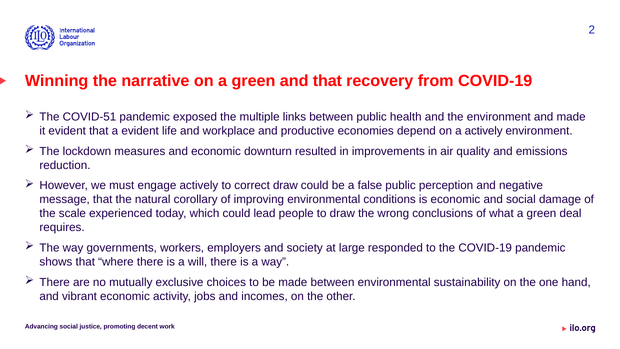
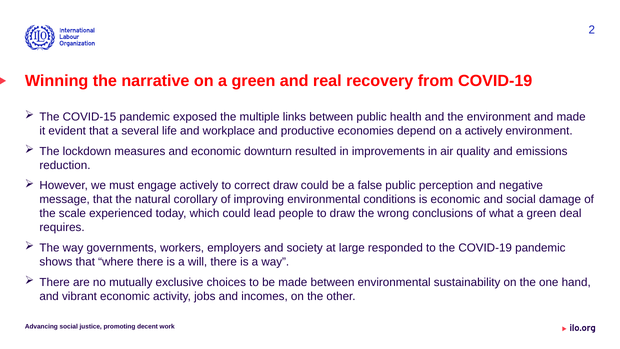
and that: that -> real (327, 81)
COVID-51: COVID-51 -> COVID-15 (89, 117)
a evident: evident -> several (140, 131)
